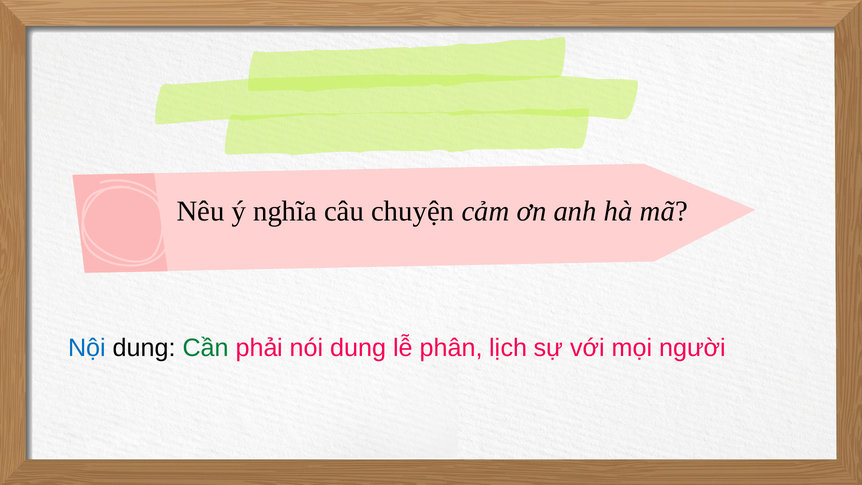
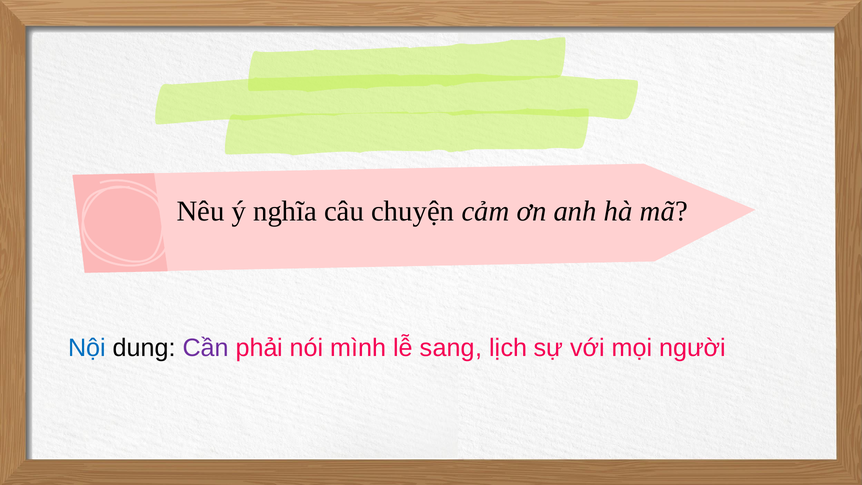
Cần colour: green -> purple (206, 348)
nói dung: dung -> mình (358, 348)
phân: phân -> sang (451, 348)
